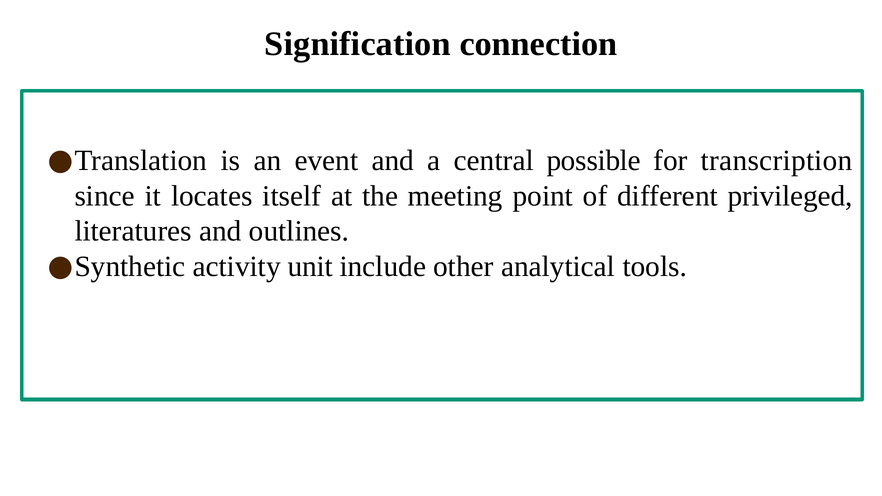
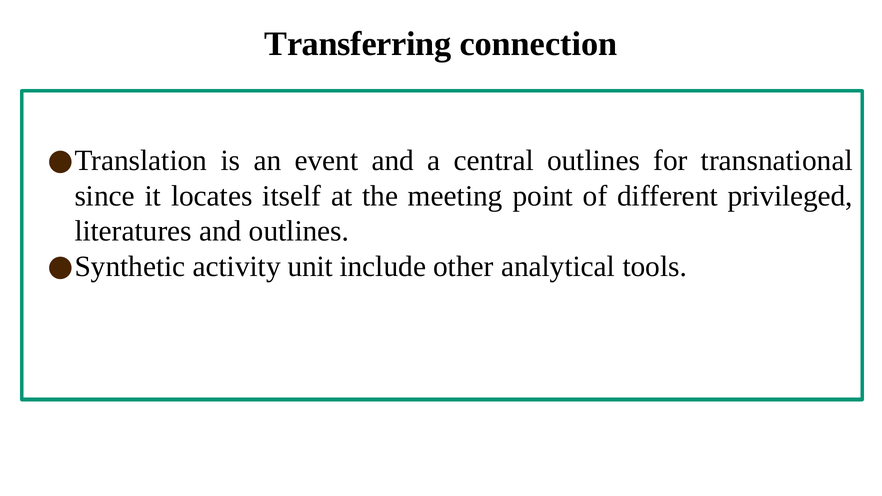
Signification: Signification -> Transferring (358, 44)
central possible: possible -> outlines (594, 161)
transcription: transcription -> transnational (777, 161)
